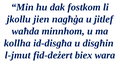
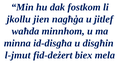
kollha: kollha -> minna (17, 44)
wara: wara -> mela (105, 56)
